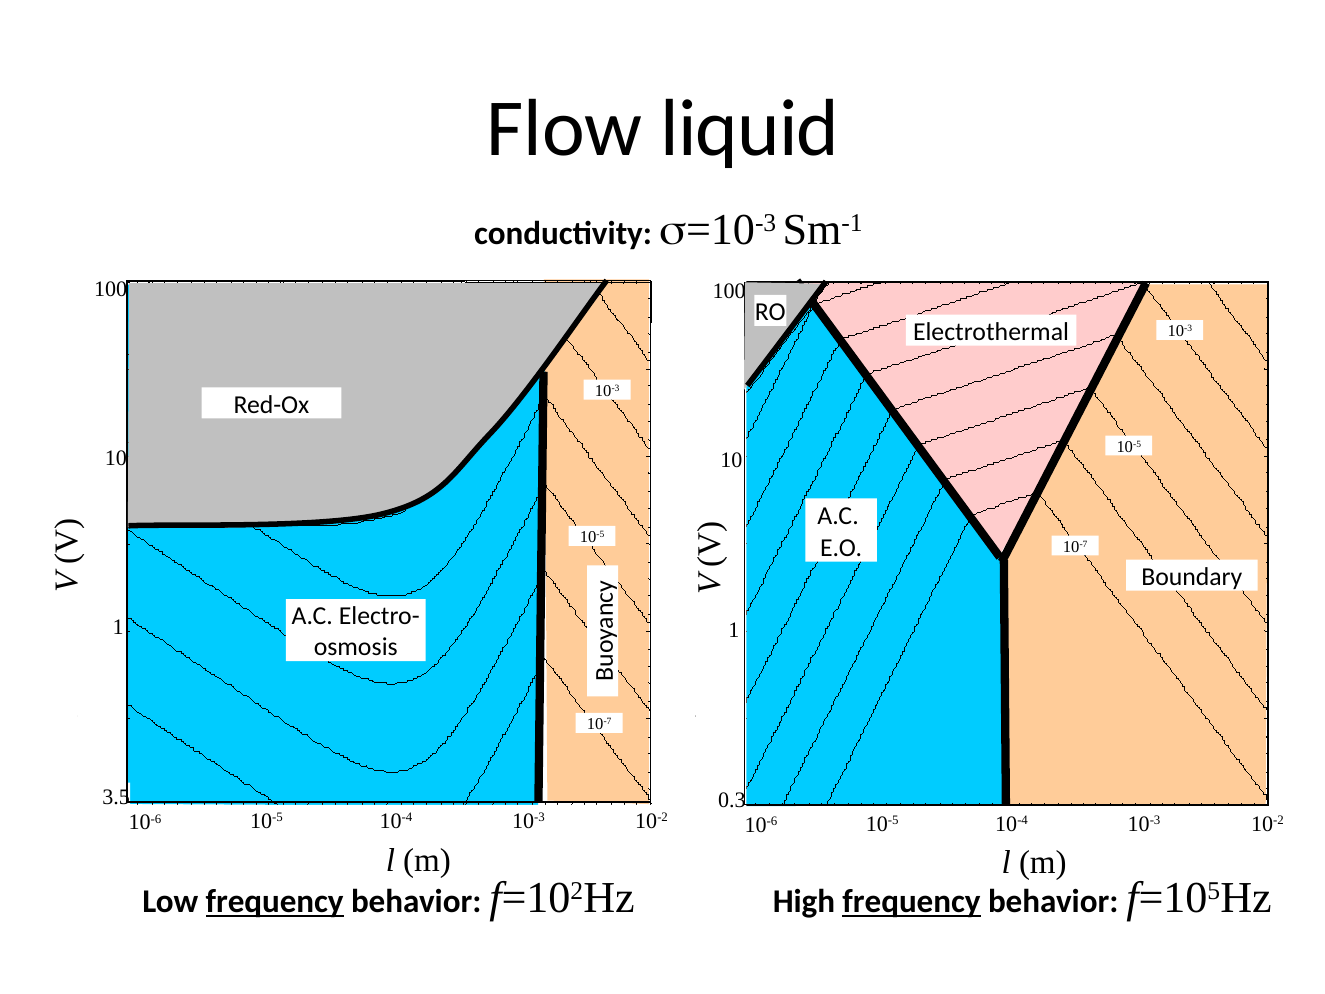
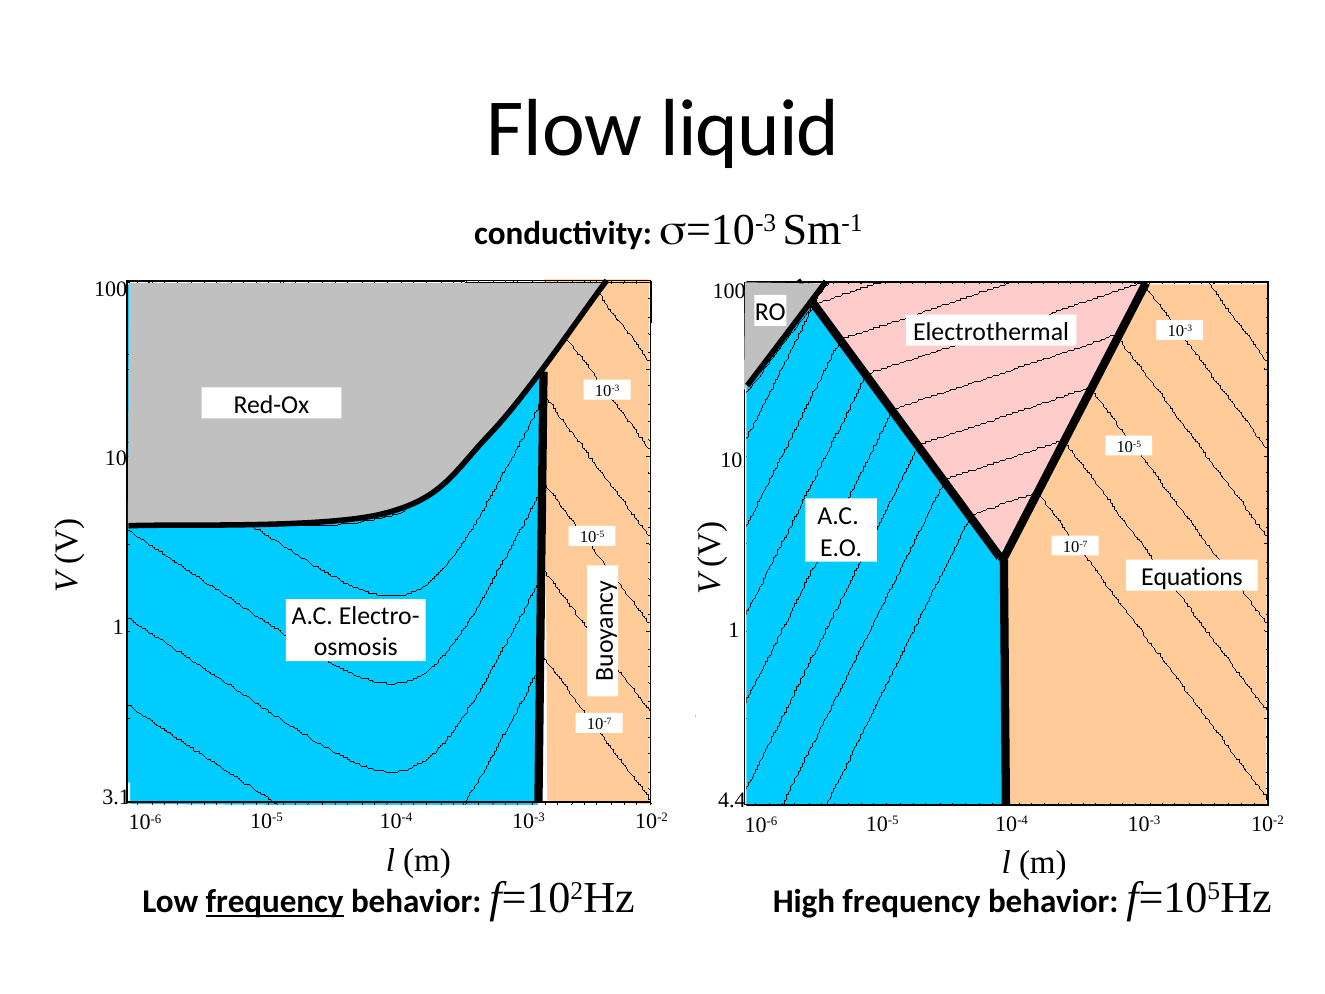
Boundary: Boundary -> Equations (1192, 577)
3.5: 3.5 -> 3.1 (116, 797)
0.3: 0.3 -> 4.4 (732, 800)
frequency underline: present -> none (912, 902)
